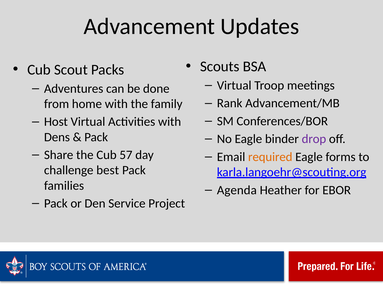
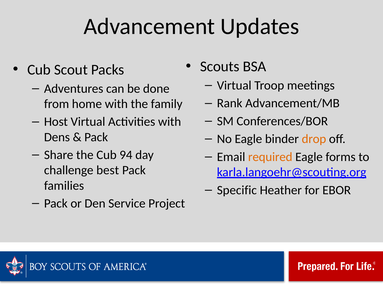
drop colour: purple -> orange (314, 139)
57: 57 -> 94 (126, 155)
Agenda: Agenda -> Specific (237, 190)
